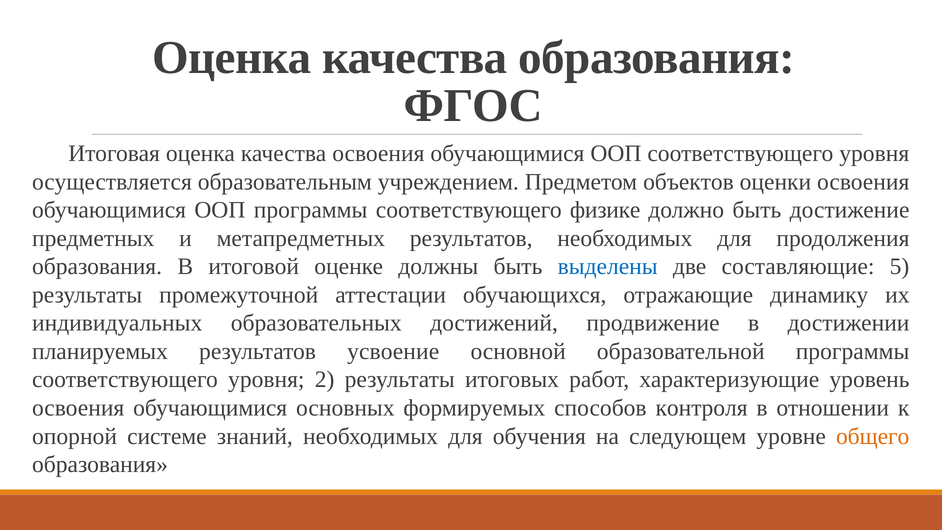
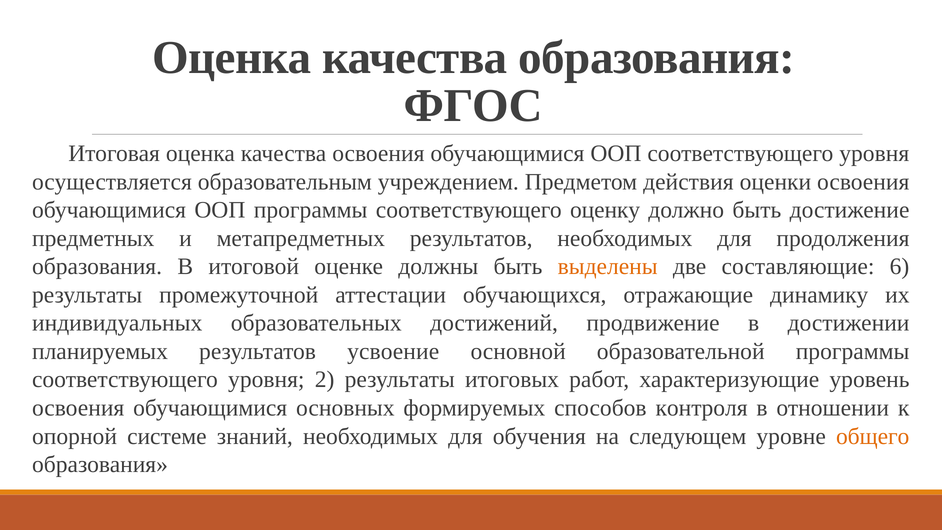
объектов: объектов -> действия (688, 182)
физике: физике -> оценку (605, 210)
выделены colour: blue -> orange (608, 267)
5: 5 -> 6 (900, 267)
